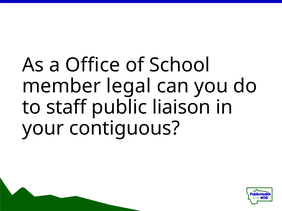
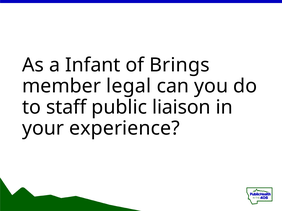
Office: Office -> Infant (93, 65)
School: School -> Brings (179, 65)
contiguous: contiguous -> experience (124, 129)
